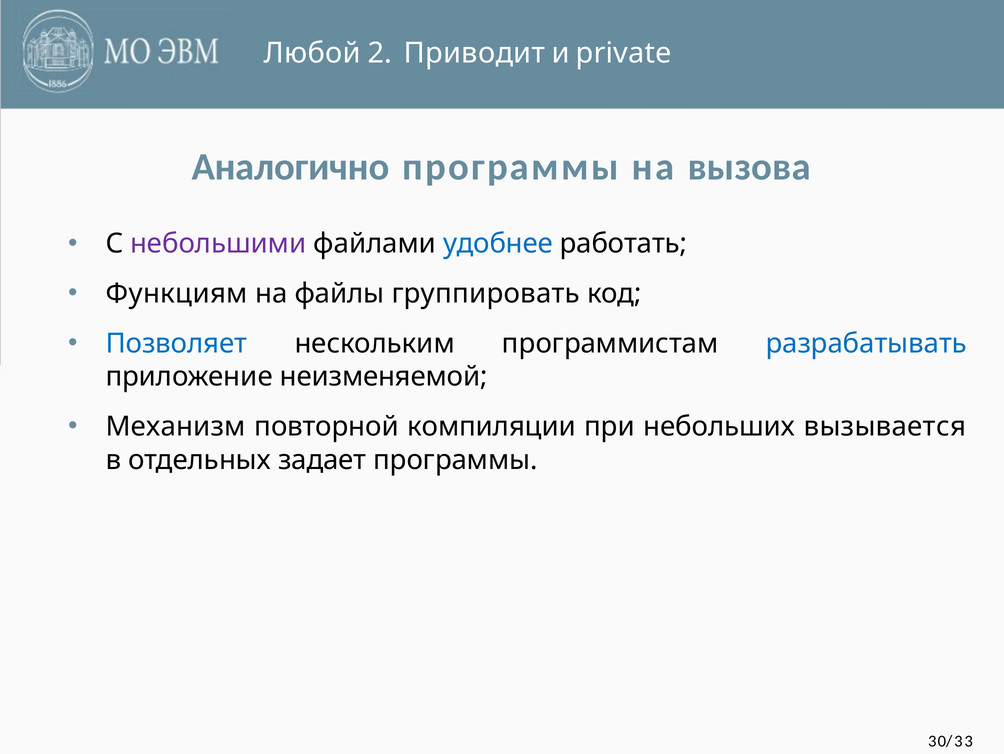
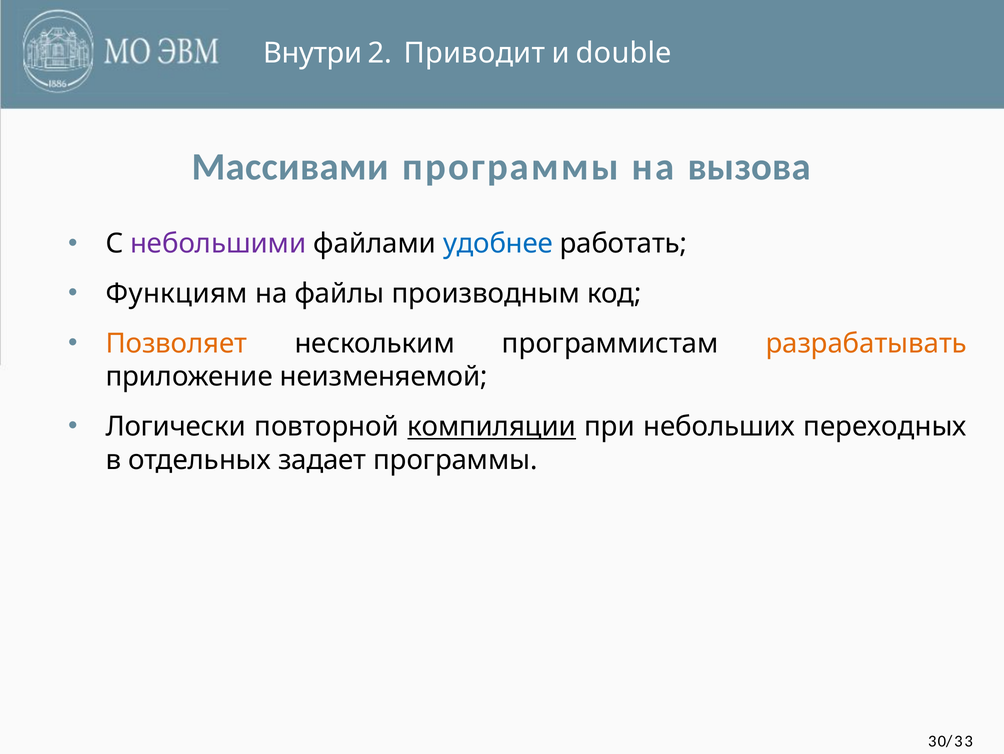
Любой: Любой -> Внутри (313, 53)
private: private -> double (624, 53)
Аналогично: Аналогично -> Массивами (290, 167)
группировать: группировать -> производным (486, 294)
Позволяет colour: blue -> orange (176, 343)
разрабатывать colour: blue -> orange (866, 343)
Механизм: Механизм -> Логически (176, 427)
компиляции underline: none -> present (492, 427)
вызывается: вызывается -> переходных (885, 427)
